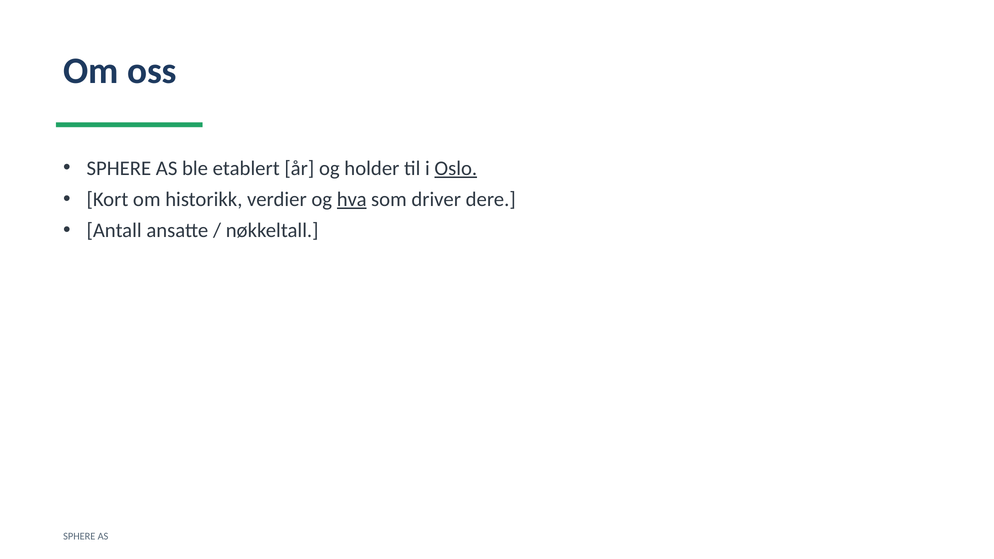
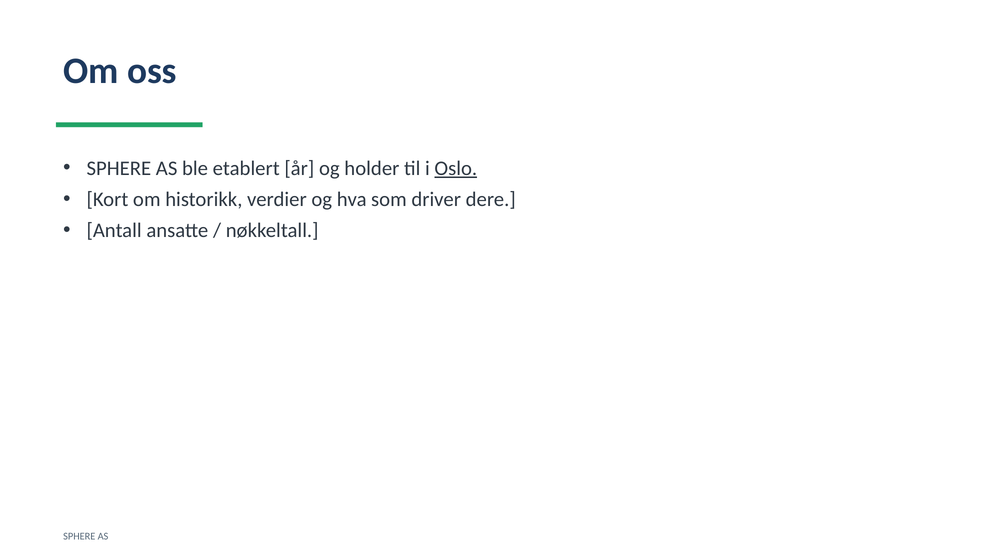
hva underline: present -> none (352, 199)
